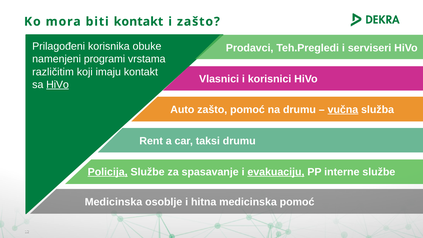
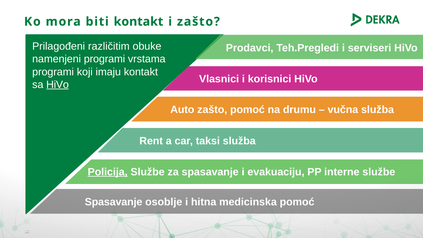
korisnika: korisnika -> različitim (109, 46)
različitim: različitim -> programi (53, 72)
vučna underline: present -> none (343, 110)
taksi drumu: drumu -> služba (239, 141)
evakuaciju underline: present -> none (276, 172)
Medicinska: Medicinska -> Spasavanje (114, 202)
